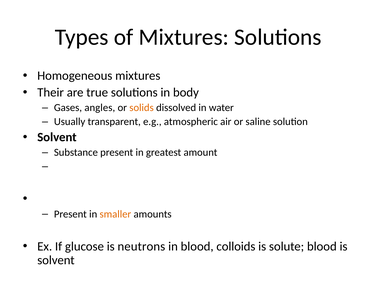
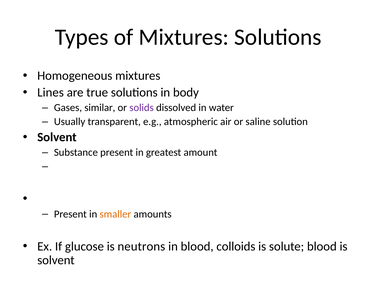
Their: Their -> Lines (51, 92)
angles: angles -> similar (100, 107)
solids colour: orange -> purple (142, 107)
